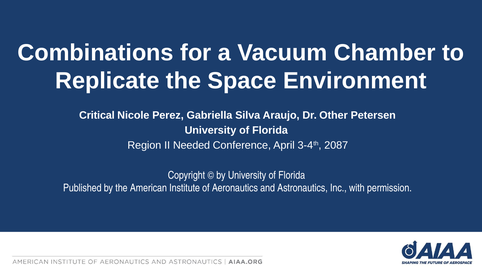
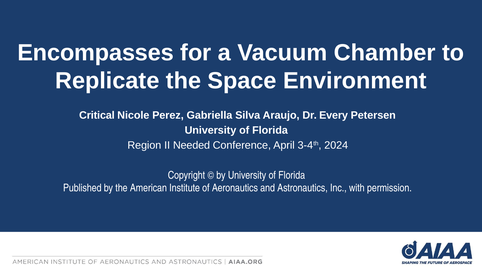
Combinations: Combinations -> Encompasses (96, 53)
Other: Other -> Every (334, 115)
2087: 2087 -> 2024 (336, 145)
